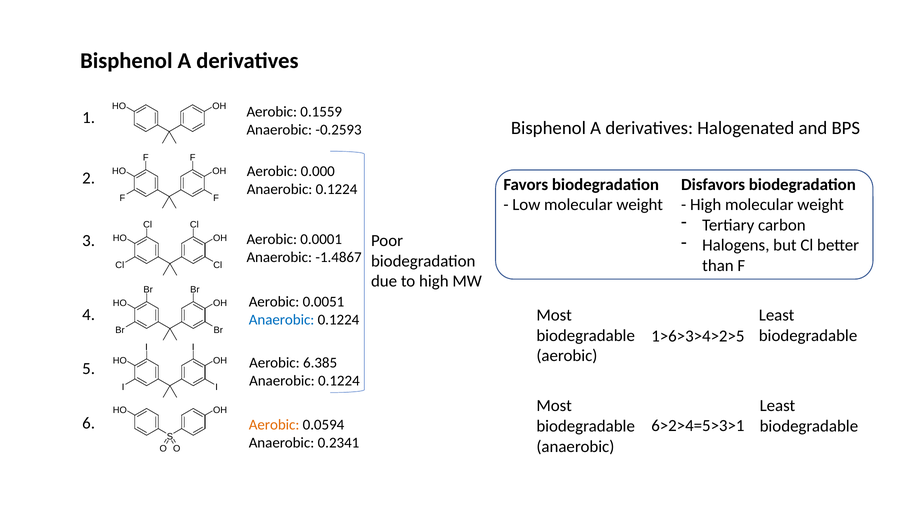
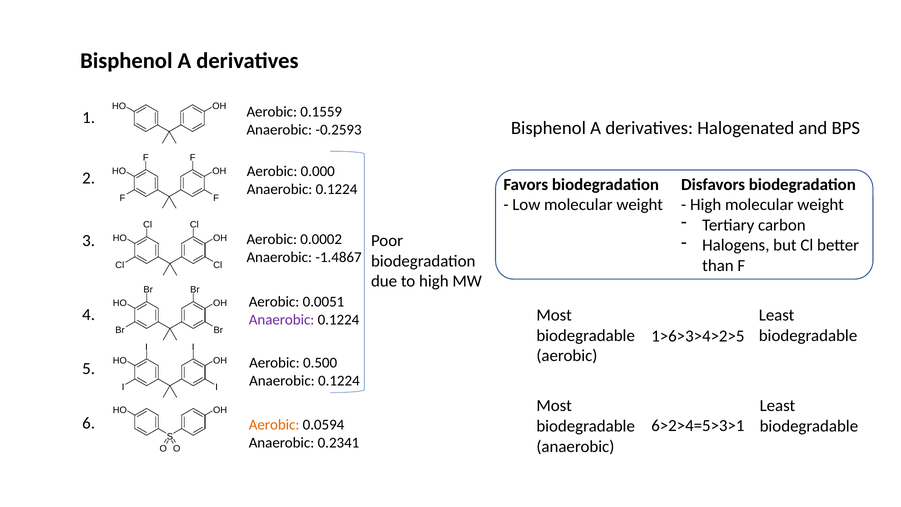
0.0001: 0.0001 -> 0.0002 (321, 239)
Anaerobic colour: blue -> purple (282, 320)
6.385: 6.385 -> 0.500 (320, 363)
